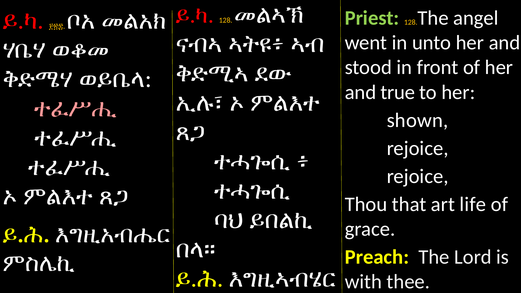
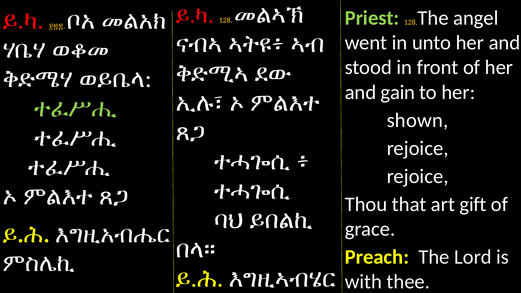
true: true -> gain (398, 92)
ተፈሥሒ colour: pink -> light green (76, 109)
life: life -> gift (473, 204)
